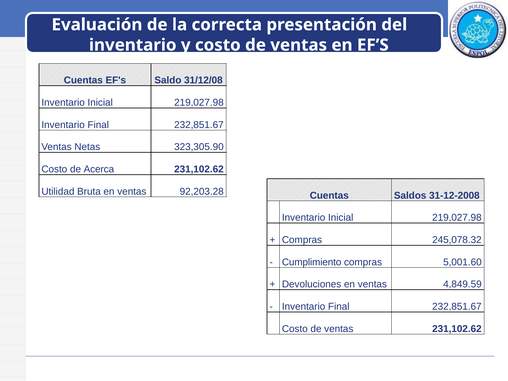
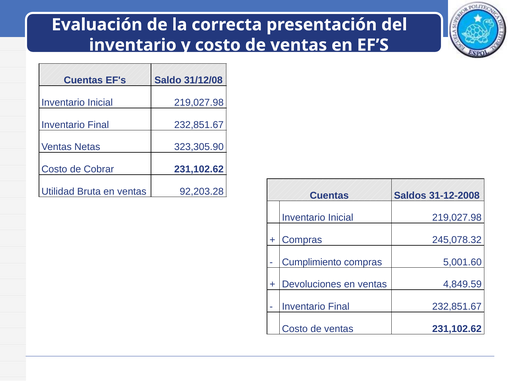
Acerca: Acerca -> Cobrar (99, 169)
